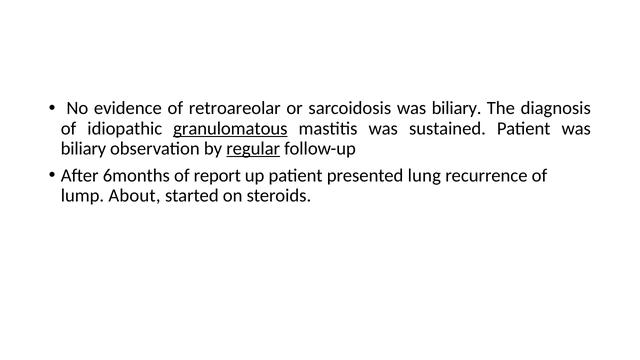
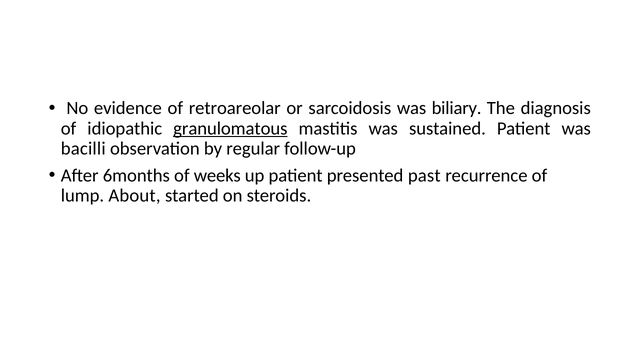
biliary: biliary -> bacilli (83, 149)
regular underline: present -> none (253, 149)
report: report -> weeks (217, 175)
lung: lung -> past (424, 175)
